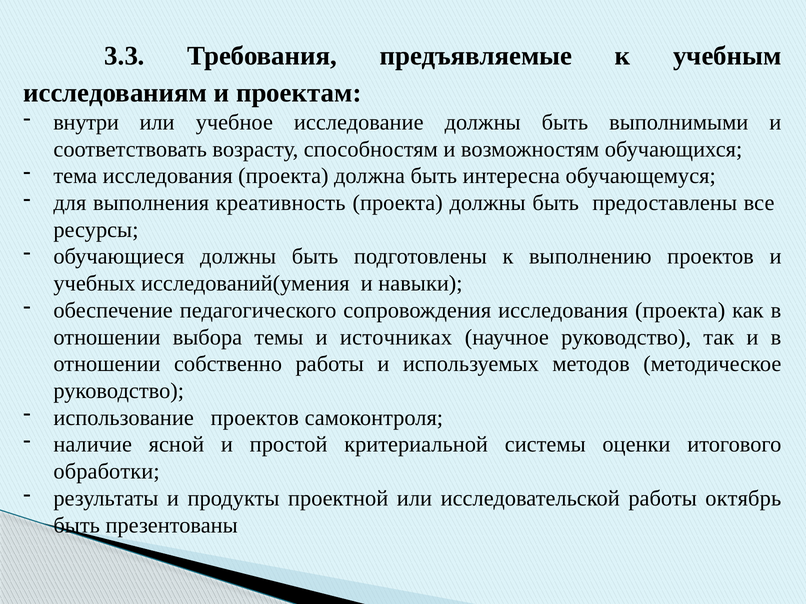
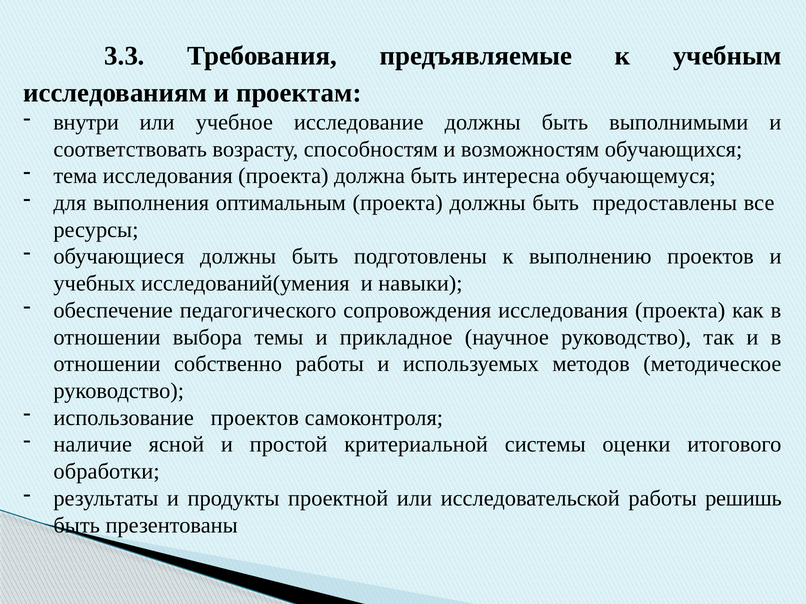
креативность: креативность -> оптимальным (281, 203)
источниках: источниках -> прикладное (396, 337)
октябрь: октябрь -> решишь (743, 499)
